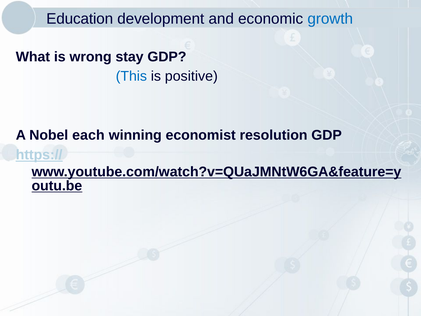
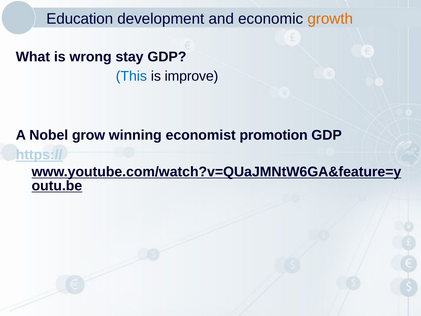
growth colour: blue -> orange (330, 19)
positive: positive -> improve (191, 76)
each: each -> grow (89, 135)
resolution: resolution -> promotion (274, 135)
